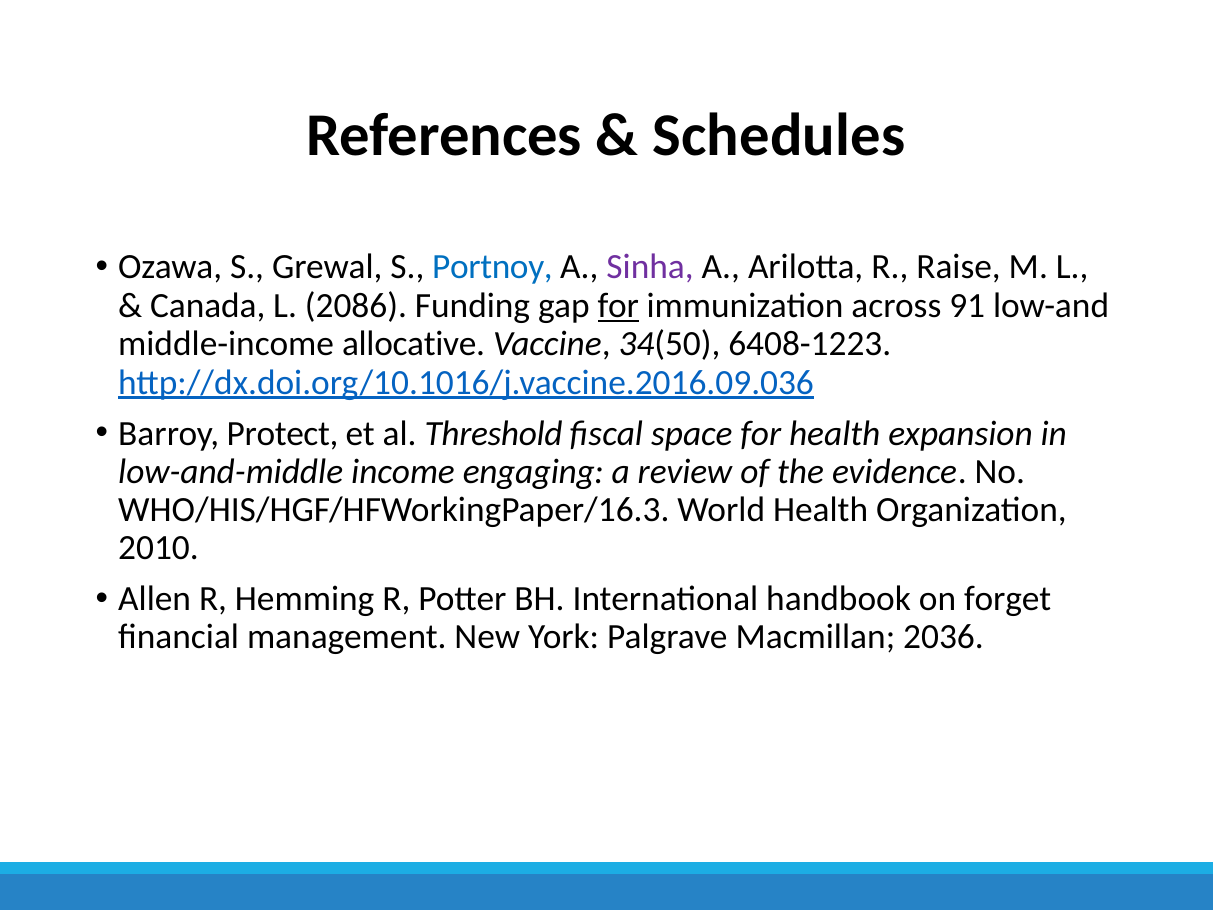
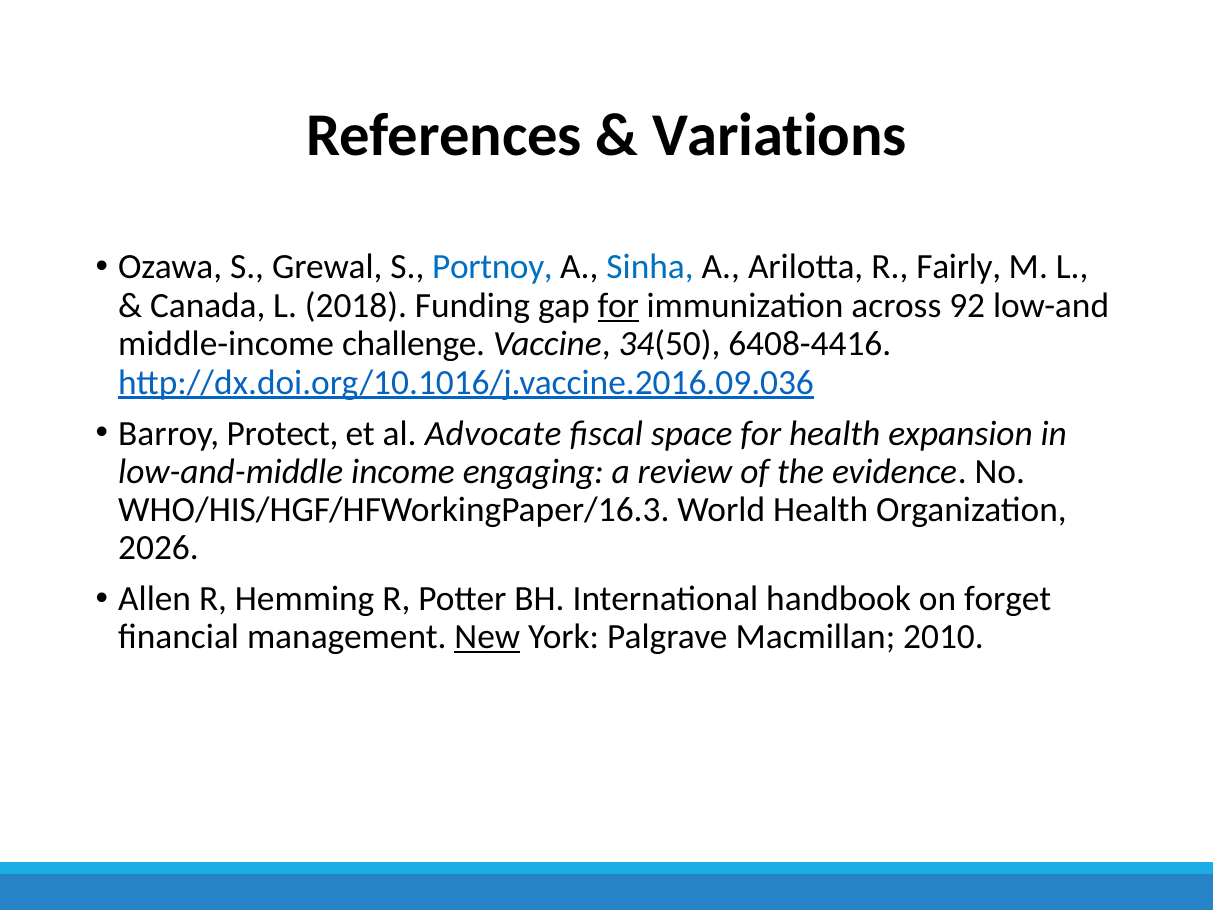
Schedules: Schedules -> Variations (779, 136)
Sinha colour: purple -> blue (650, 267)
Raise: Raise -> Fairly (959, 267)
2086: 2086 -> 2018 (356, 305)
91: 91 -> 92 (967, 305)
allocative: allocative -> challenge (414, 344)
6408-1223: 6408-1223 -> 6408-4416 (810, 344)
Threshold: Threshold -> Advocate (493, 433)
2010: 2010 -> 2026 (158, 548)
New underline: none -> present (487, 637)
2036: 2036 -> 2010 (943, 637)
